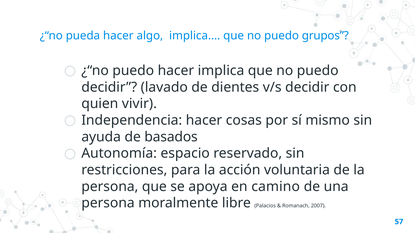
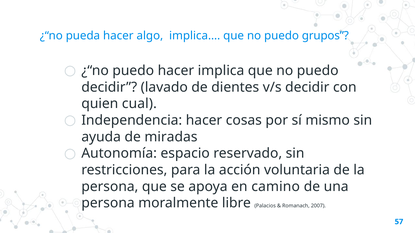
vivir: vivir -> cual (139, 104)
basados: basados -> miradas (171, 137)
